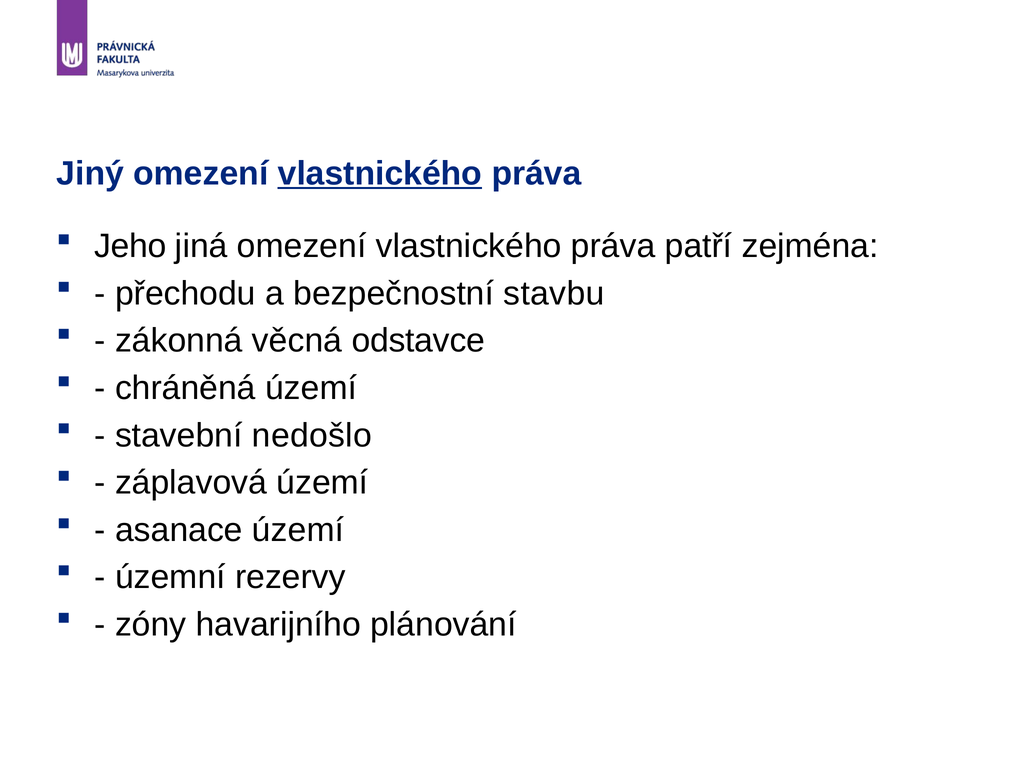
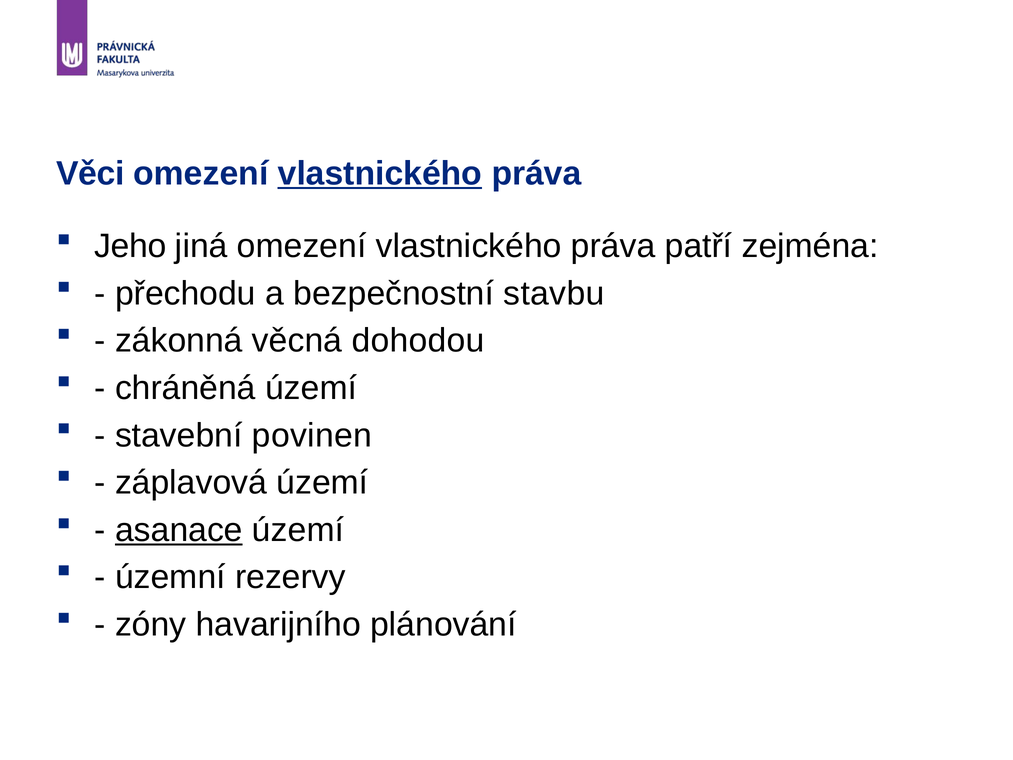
Jiný: Jiný -> Věci (90, 173)
odstavce: odstavce -> dohodou (418, 341)
nedošlo: nedošlo -> povinen (312, 435)
asanace underline: none -> present (179, 530)
